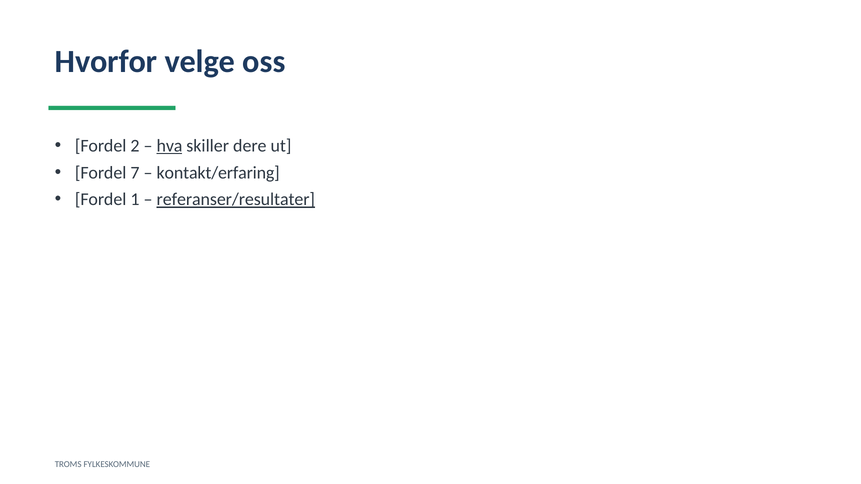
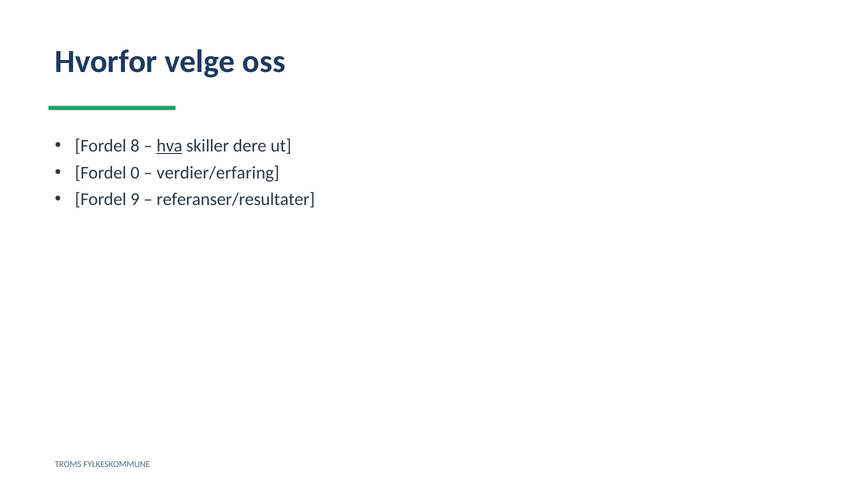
2: 2 -> 8 (135, 146)
7: 7 -> 0 (135, 173)
kontakt/erfaring: kontakt/erfaring -> verdier/erfaring (218, 173)
1: 1 -> 9 (135, 200)
referanser/resultater underline: present -> none (236, 200)
